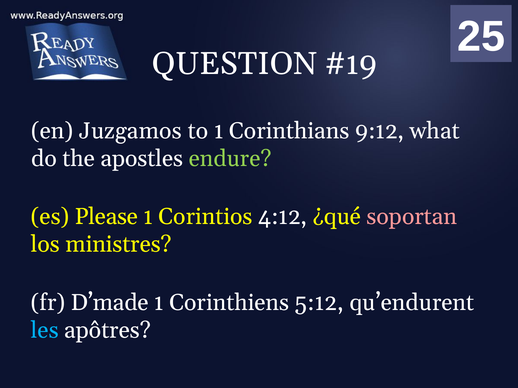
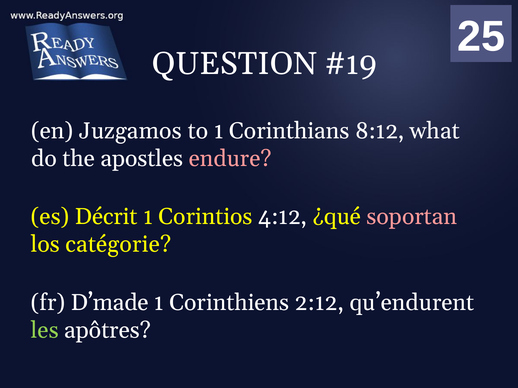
9:12: 9:12 -> 8:12 (380, 131)
endure colour: light green -> pink (230, 159)
Please: Please -> Décrit (106, 217)
ministres: ministres -> catégorie (118, 245)
5:12: 5:12 -> 2:12 (319, 303)
les colour: light blue -> light green (45, 331)
